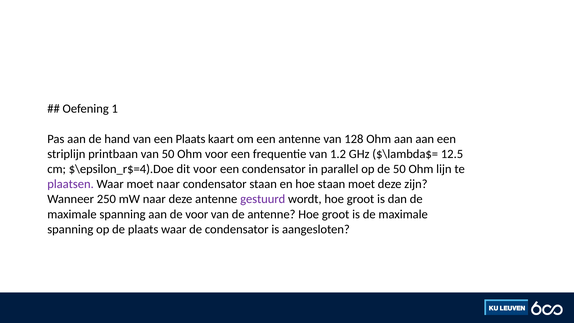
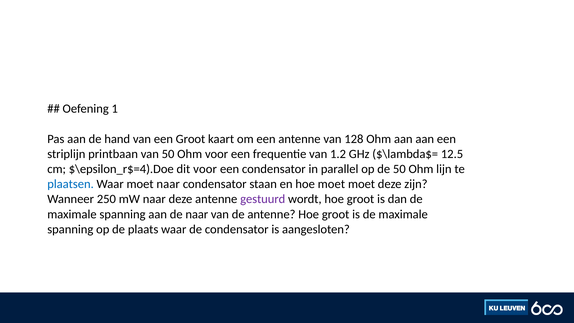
een Plaats: Plaats -> Groot (190, 139)
plaatsen colour: purple -> blue (71, 184)
hoe staan: staan -> moet (331, 184)
de voor: voor -> naar (197, 214)
